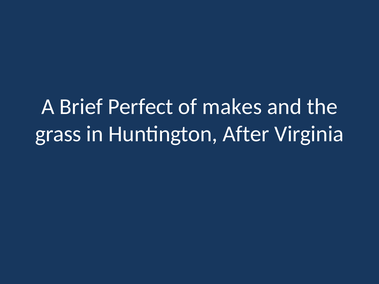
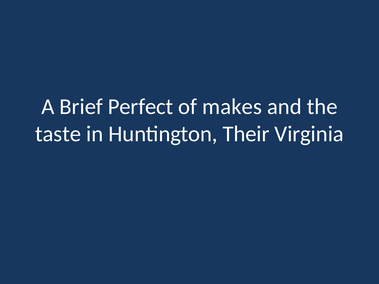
grass: grass -> taste (58, 134)
After: After -> Their (246, 134)
